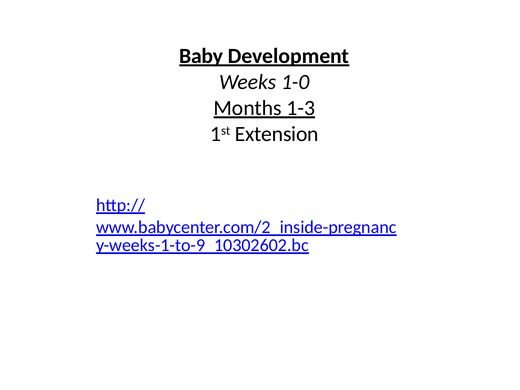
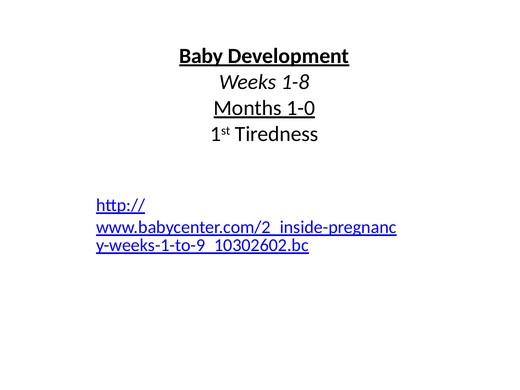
1-0: 1-0 -> 1-8 (295, 82)
1-3: 1-3 -> 1-0 (301, 108)
Extension: Extension -> Tiredness (277, 134)
